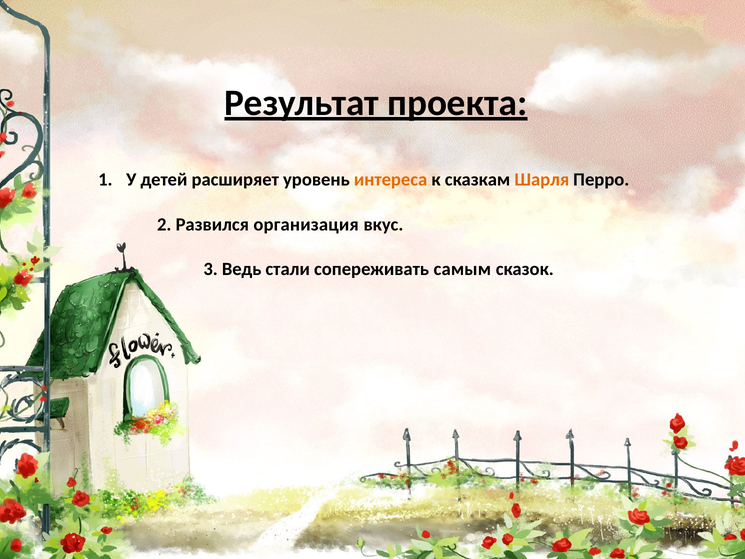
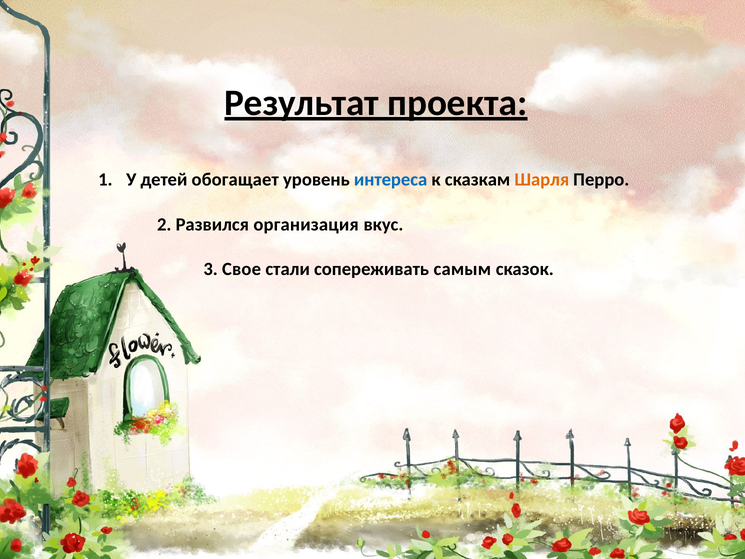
расширяет: расширяет -> обогащает (235, 180)
интереса colour: orange -> blue (391, 180)
Ведь: Ведь -> Свое (242, 269)
